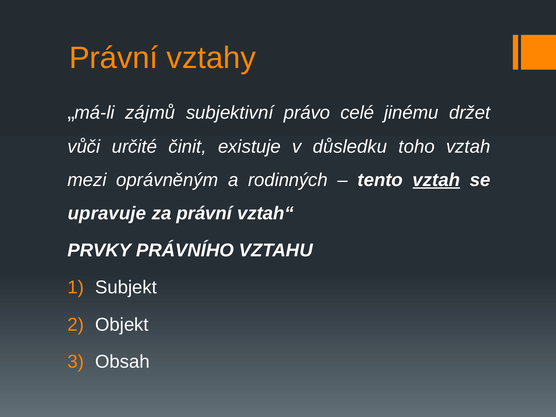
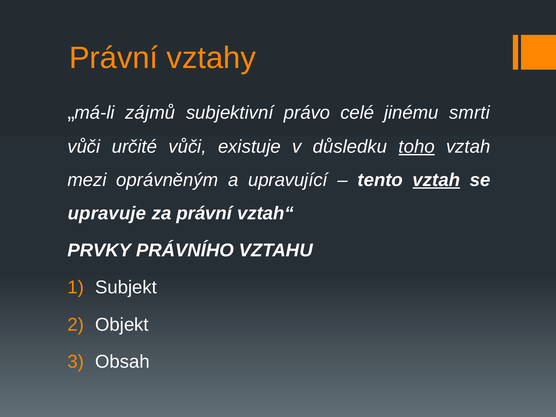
držet: držet -> smrti (470, 113)
určité činit: činit -> vůči (188, 147)
toho underline: none -> present (417, 147)
rodinných: rodinných -> upravující (288, 180)
